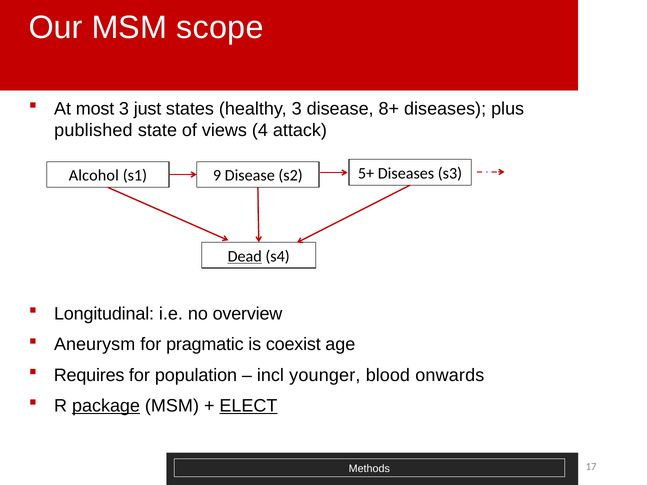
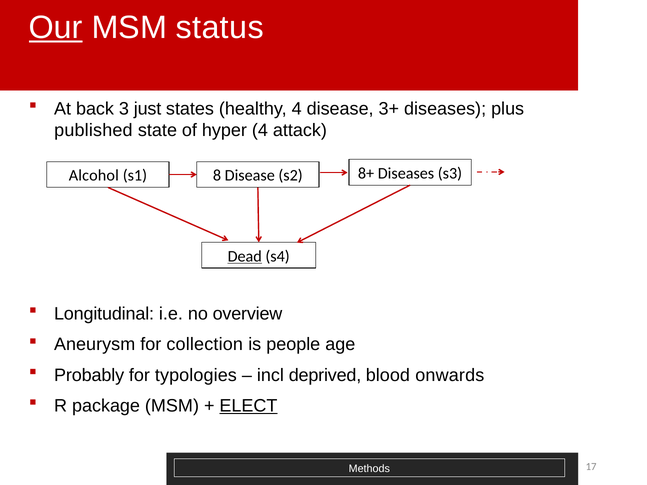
Our underline: none -> present (56, 27)
scope: scope -> status (220, 27)
most: most -> back (95, 109)
healthy 3: 3 -> 4 (297, 109)
8+: 8+ -> 3+ (389, 109)
views: views -> hyper (224, 131)
9: 9 -> 8 (217, 176)
5+: 5+ -> 8+ (366, 173)
pragmatic: pragmatic -> collection (205, 345)
coexist: coexist -> people (293, 345)
Requires: Requires -> Probably (89, 375)
population: population -> typologies (196, 375)
younger: younger -> deprived (325, 375)
package underline: present -> none (106, 406)
